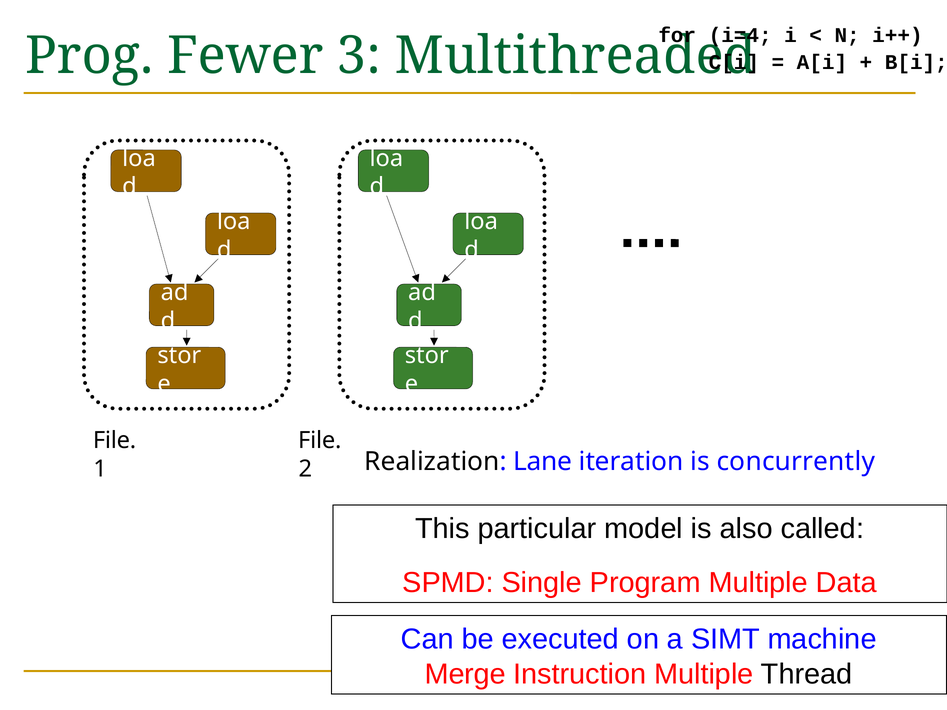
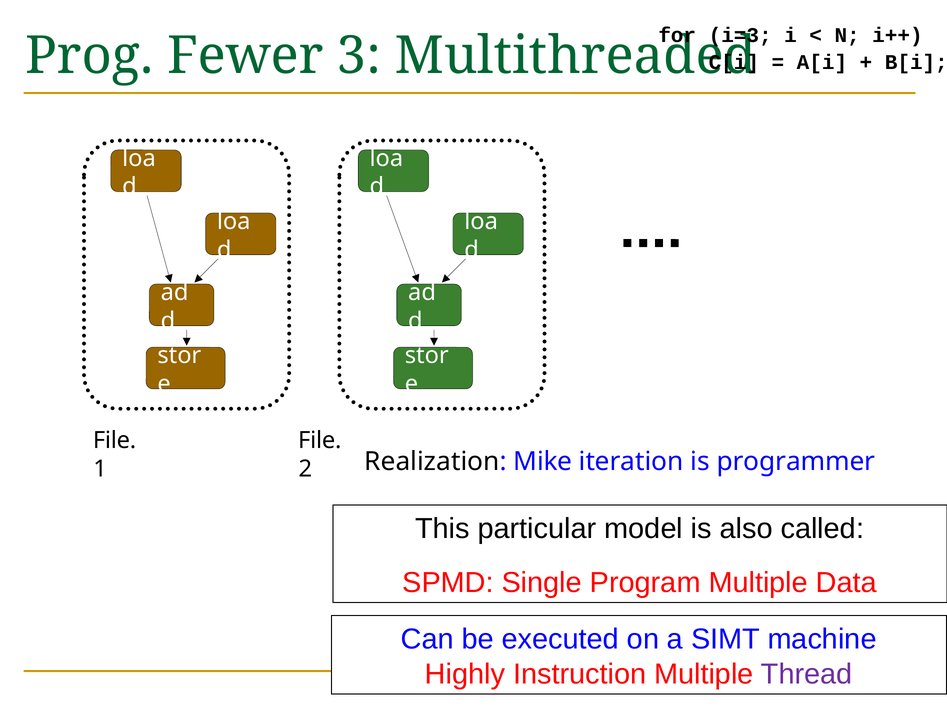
i=4: i=4 -> i=3 (740, 35)
Lane: Lane -> Mike (543, 462)
is concurrently: concurrently -> programmer (796, 462)
Merge: Merge -> Highly (465, 674)
Thread colour: black -> purple (807, 674)
